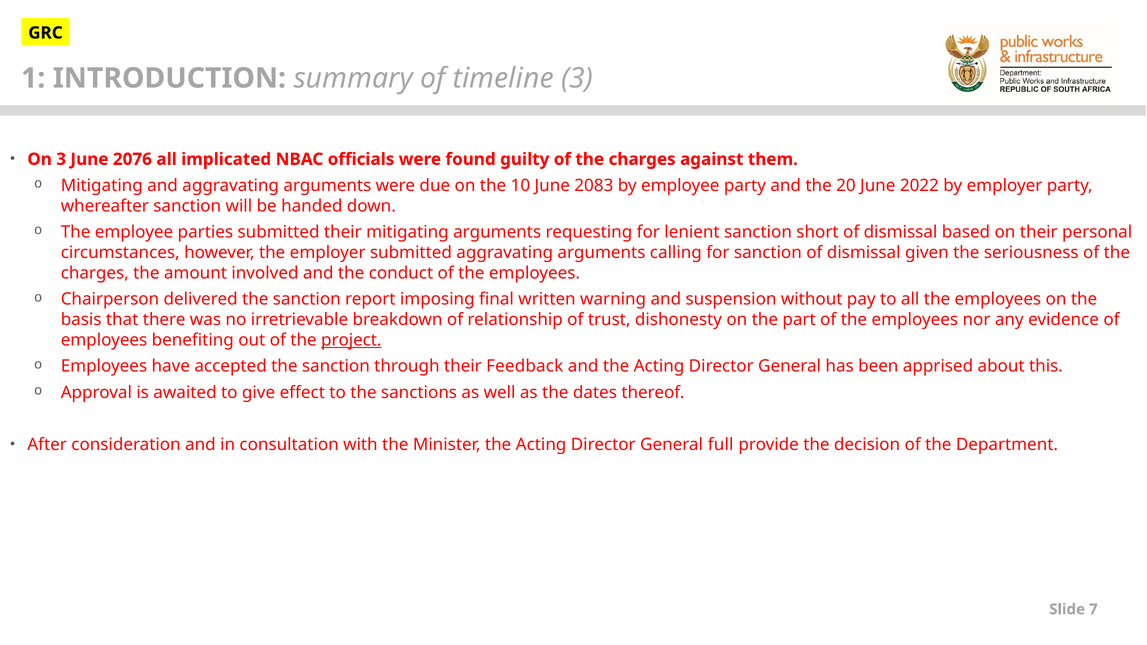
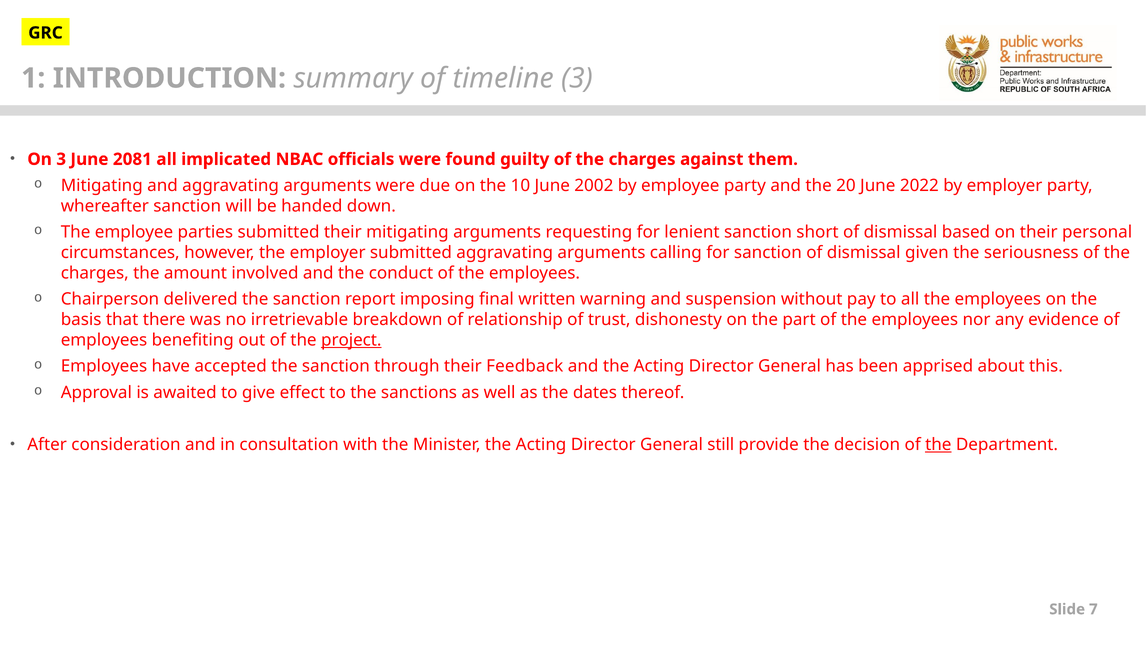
2076: 2076 -> 2081 (132, 159)
2083: 2083 -> 2002 (594, 185)
full: full -> still (721, 445)
the underline: none -> present (938, 445)
